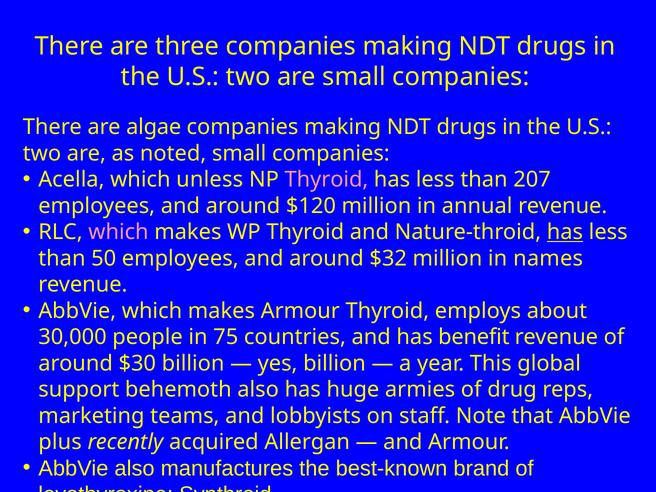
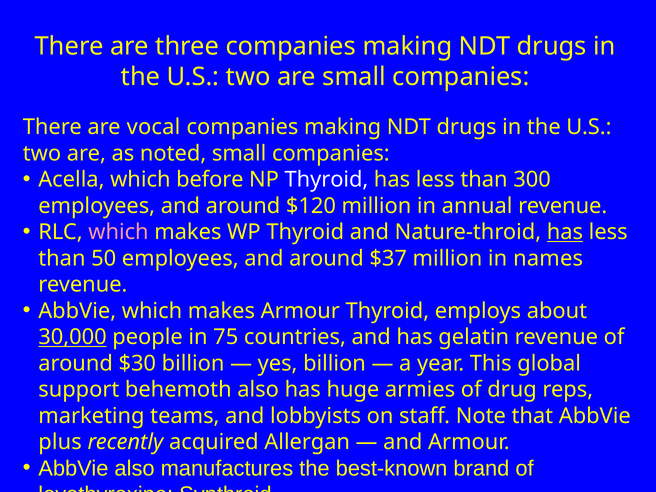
algae: algae -> vocal (153, 127)
unless: unless -> before (210, 180)
Thyroid colour: pink -> white (326, 180)
207: 207 -> 300 (532, 180)
$32: $32 -> $37 (388, 258)
30,000 underline: none -> present (73, 337)
benefit: benefit -> gelatin (474, 337)
